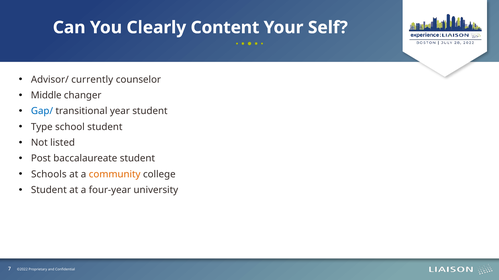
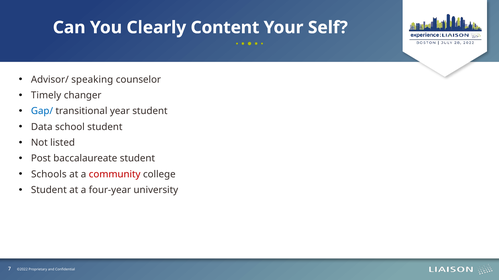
currently: currently -> speaking (92, 80)
Middle: Middle -> Timely (46, 96)
Type: Type -> Data (42, 127)
community colour: orange -> red (115, 175)
